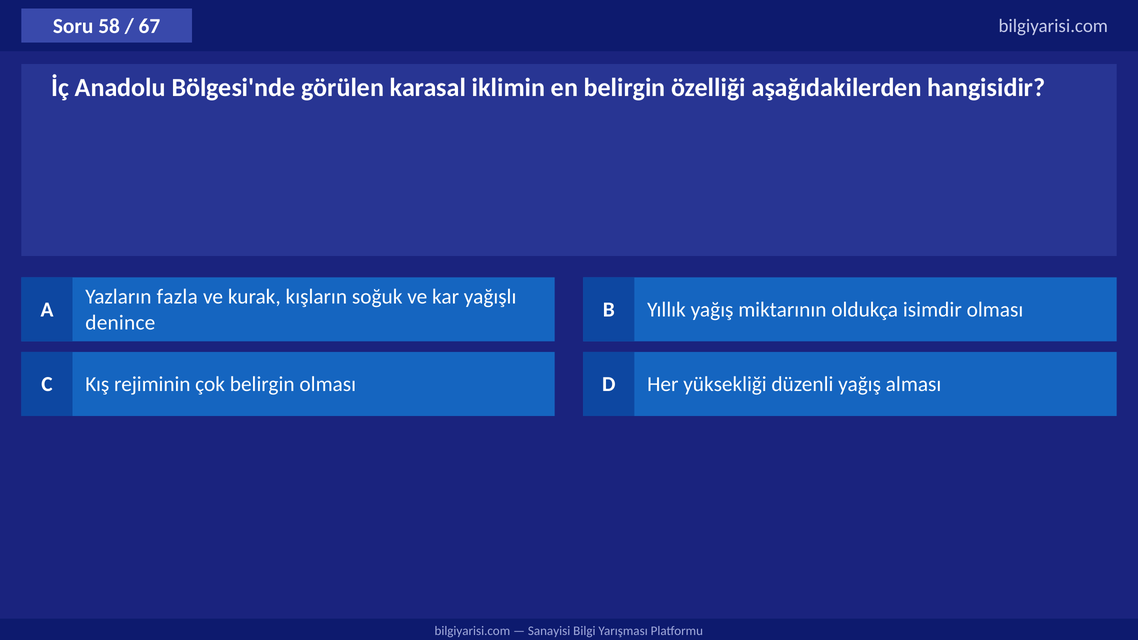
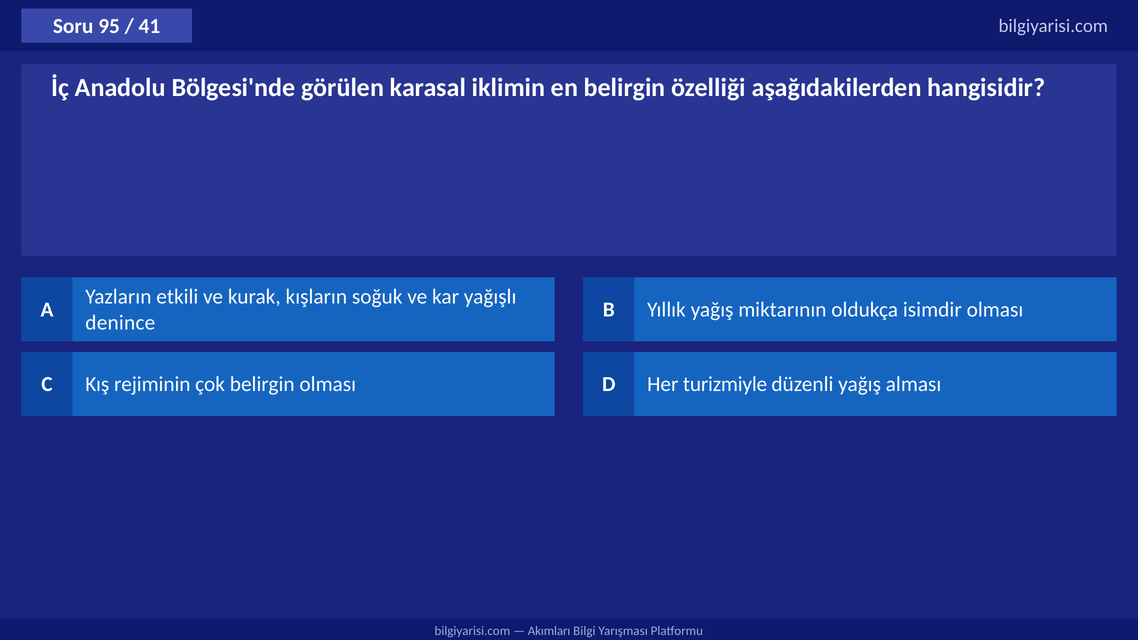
58: 58 -> 95 (109, 26)
67: 67 -> 41 (149, 26)
fazla: fazla -> etkili (177, 297)
yüksekliği: yüksekliği -> turizmiyle (725, 384)
Sanayisi: Sanayisi -> Akımları (549, 631)
